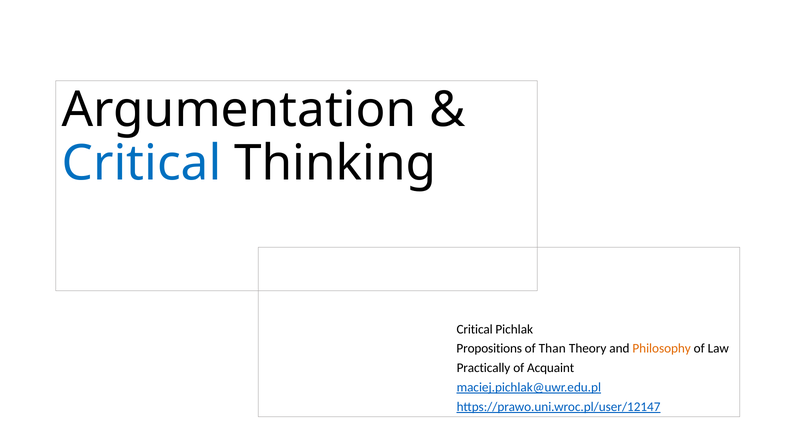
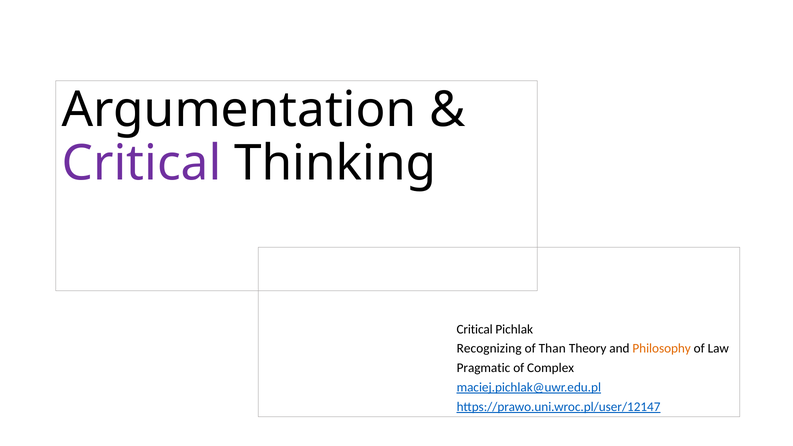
Critical colour: blue -> purple (142, 164)
Propositions: Propositions -> Recognizing (489, 349)
Practically: Practically -> Pragmatic (483, 368)
Acquaint: Acquaint -> Complex (551, 368)
